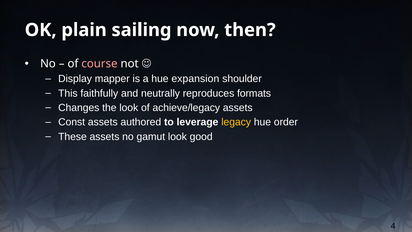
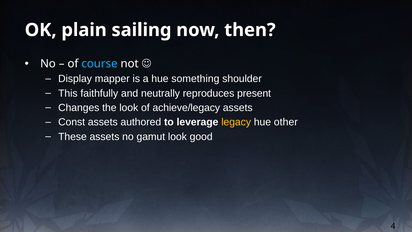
course colour: pink -> light blue (99, 64)
expansion: expansion -> something (195, 79)
formats: formats -> present (254, 93)
order: order -> other (286, 122)
